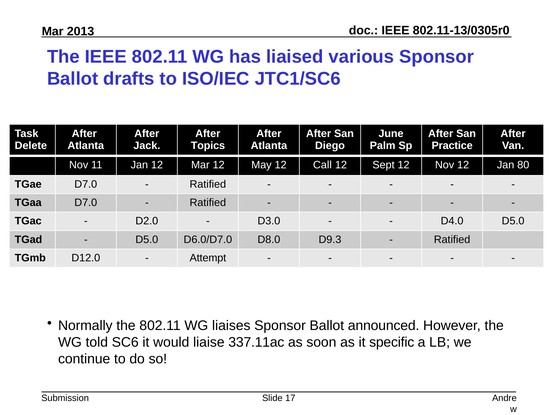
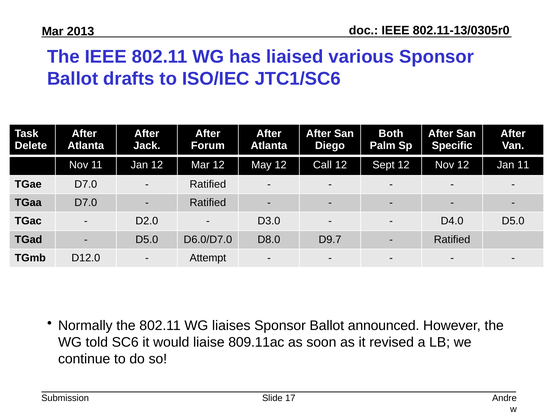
June: June -> Both (391, 133)
Topics: Topics -> Forum (208, 145)
Practice: Practice -> Specific (452, 145)
Jan 80: 80 -> 11 (523, 165)
D9.3: D9.3 -> D9.7 (330, 239)
337.11ac: 337.11ac -> 809.11ac (256, 342)
specific: specific -> revised (392, 342)
